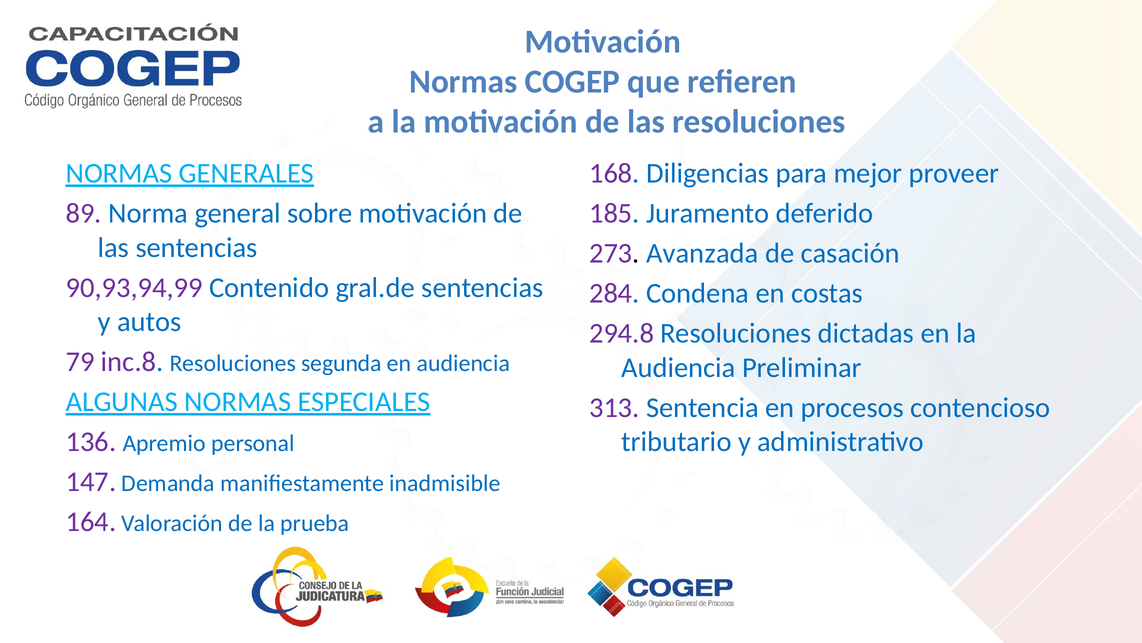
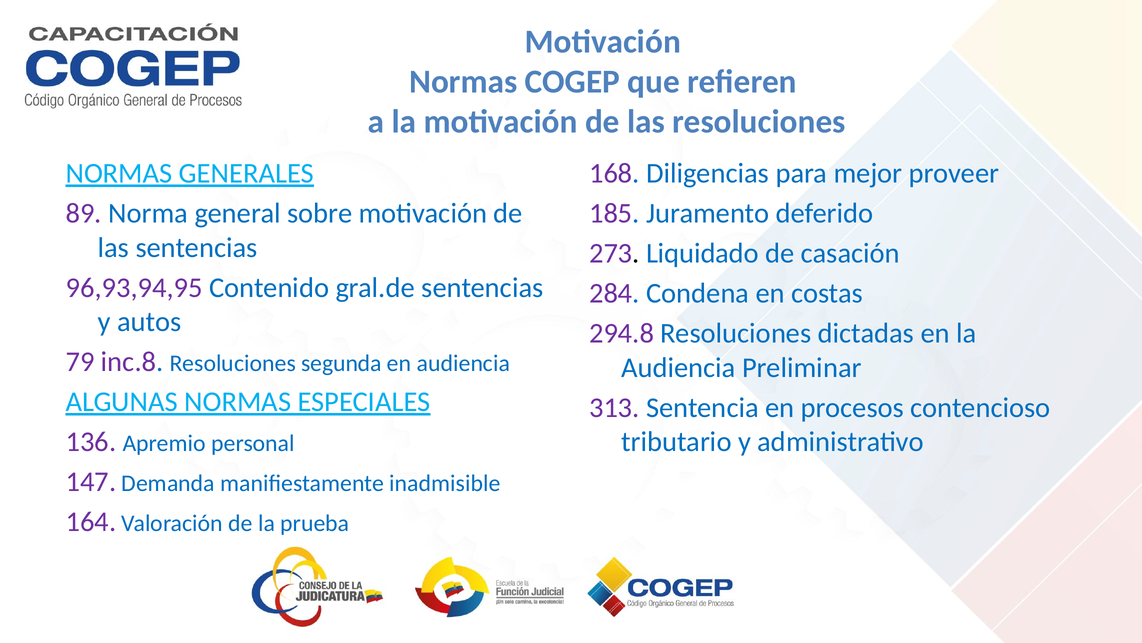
Avanzada: Avanzada -> Liquidado (702, 253)
90,93,94,99: 90,93,94,99 -> 96,93,94,95 (134, 287)
